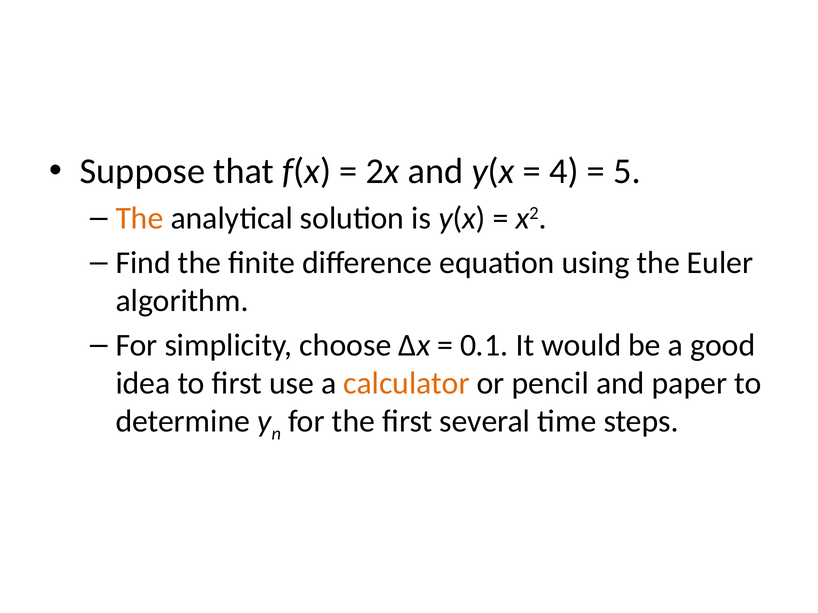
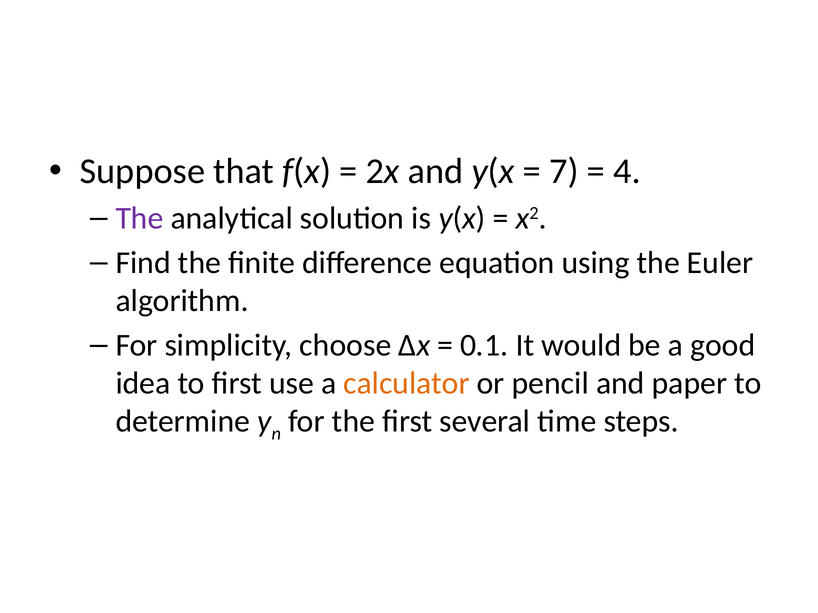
4: 4 -> 7 (564, 172)
5: 5 -> 4 (627, 172)
The colour: orange -> purple (140, 219)
